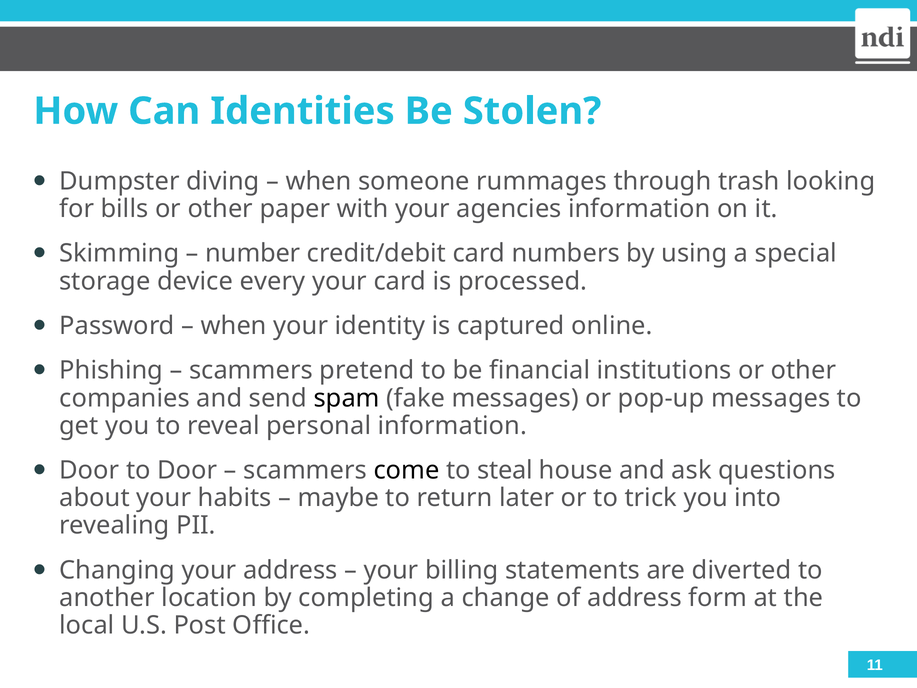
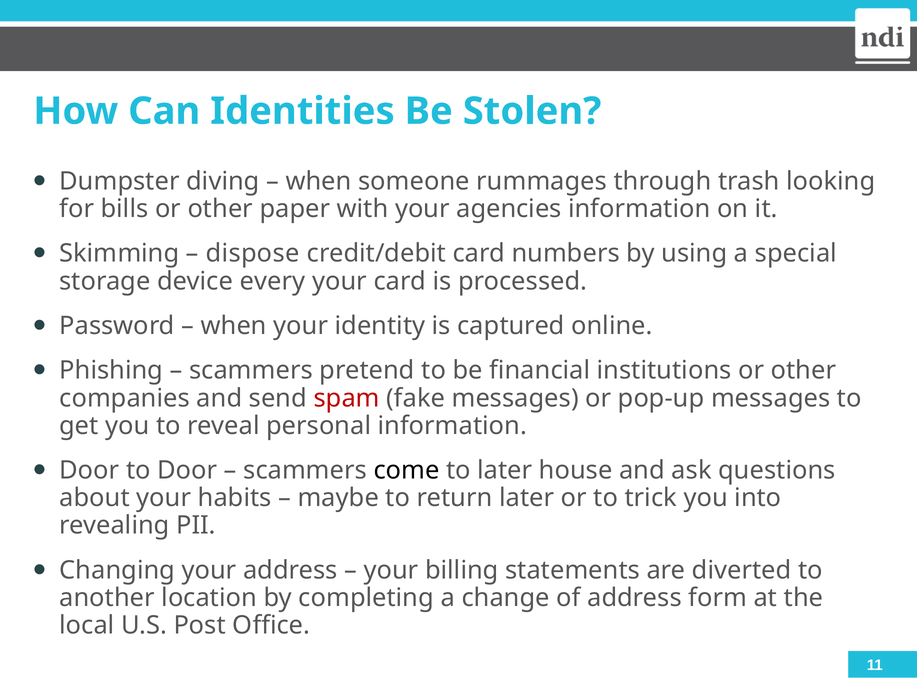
number: number -> dispose (253, 253)
spam colour: black -> red (347, 398)
to steal: steal -> later (505, 470)
